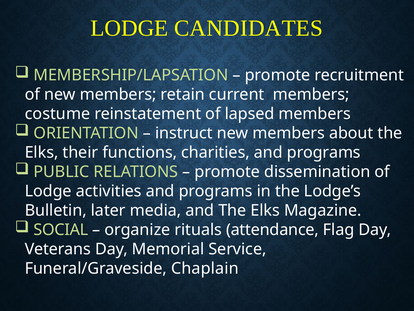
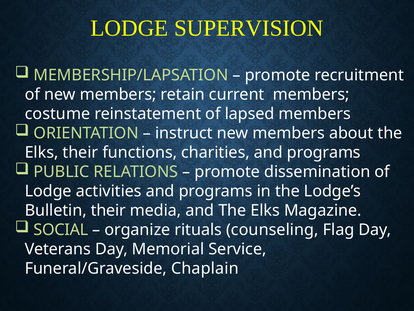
CANDIDATES: CANDIDATES -> SUPERVISION (249, 28)
Bulletin later: later -> their (108, 210)
attendance: attendance -> counseling (272, 230)
